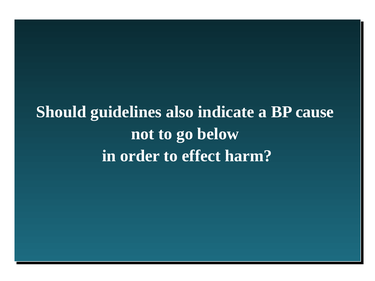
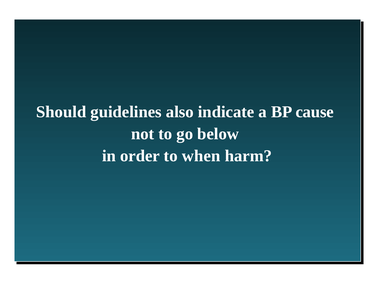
effect: effect -> when (201, 156)
